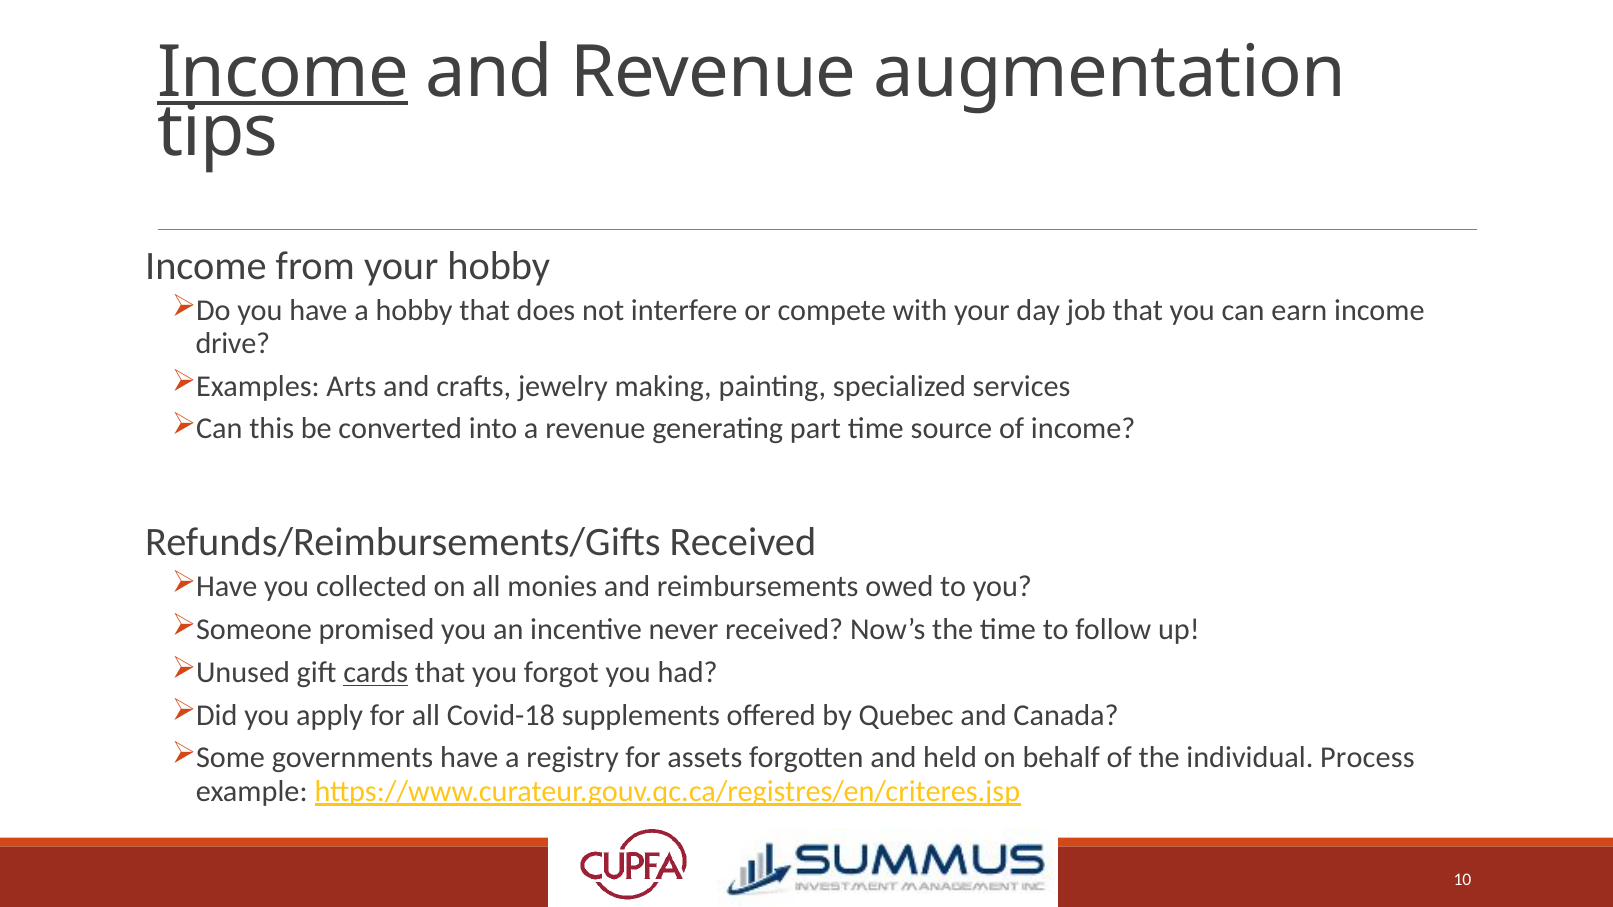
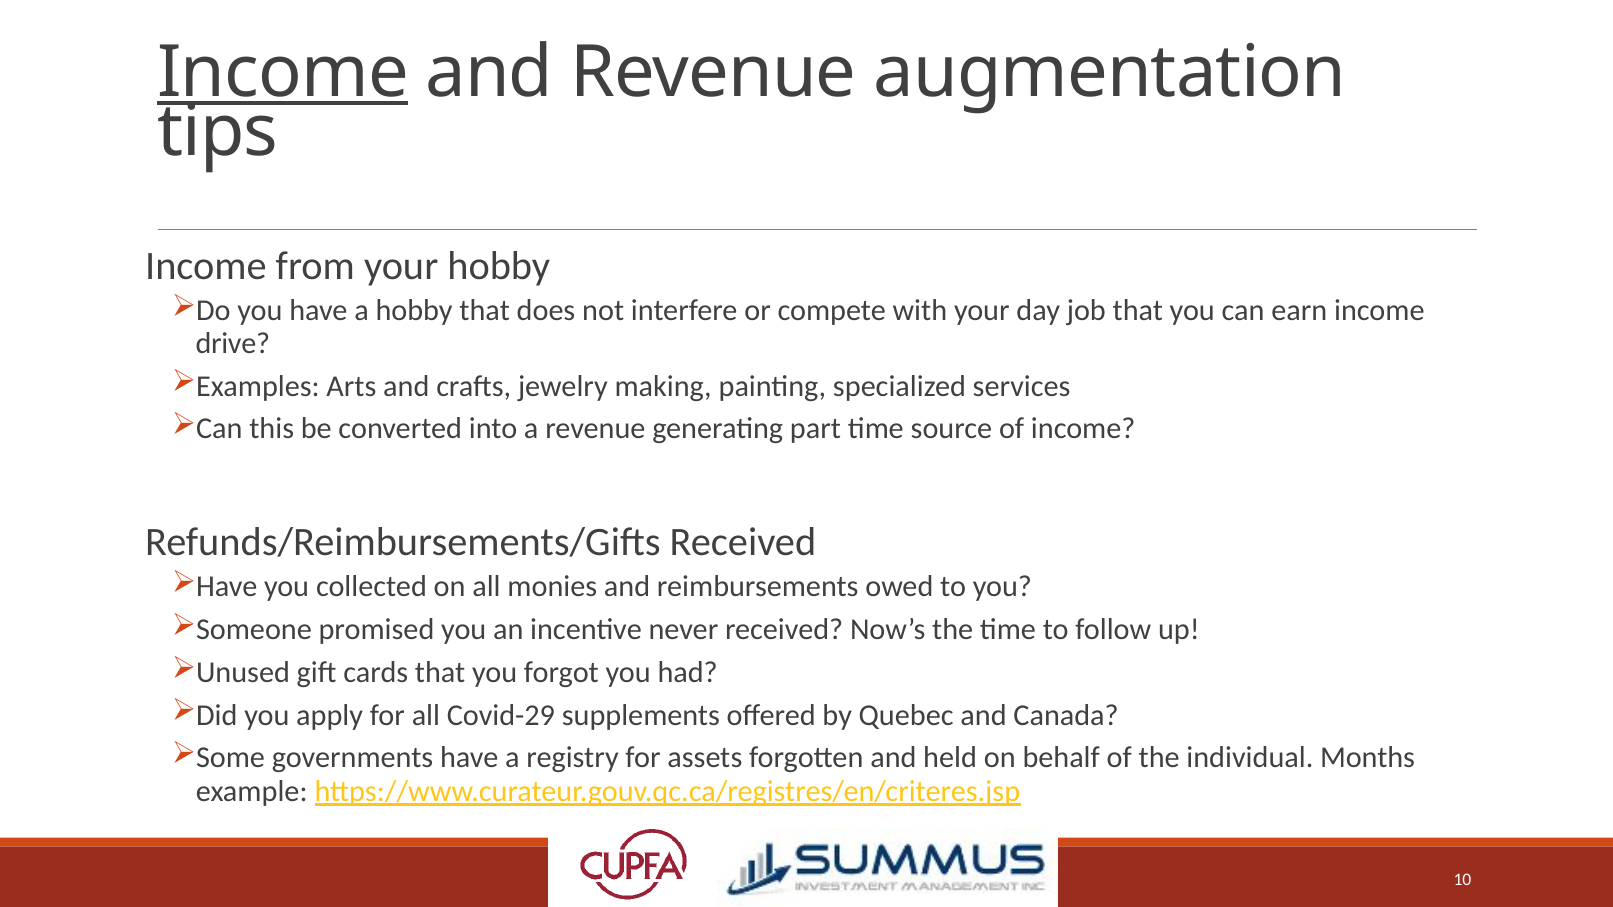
cards underline: present -> none (376, 673)
Covid-18: Covid-18 -> Covid-29 (501, 715)
Process: Process -> Months (1368, 758)
